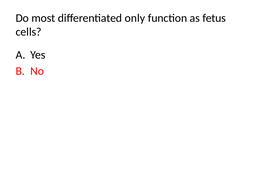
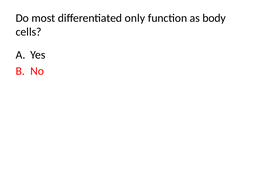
fetus: fetus -> body (214, 18)
